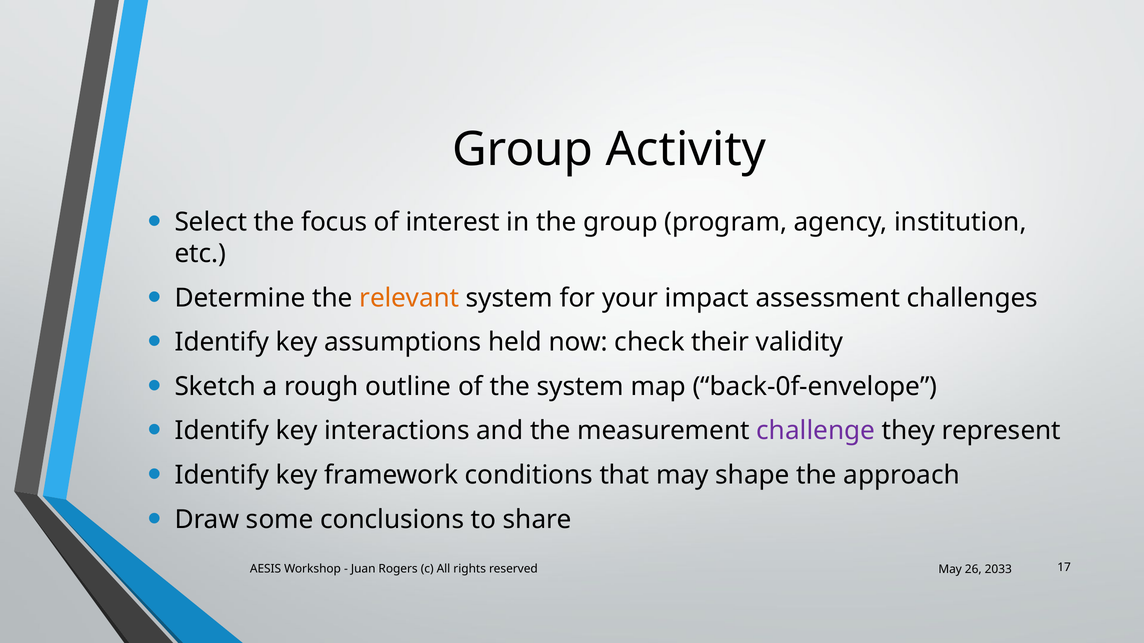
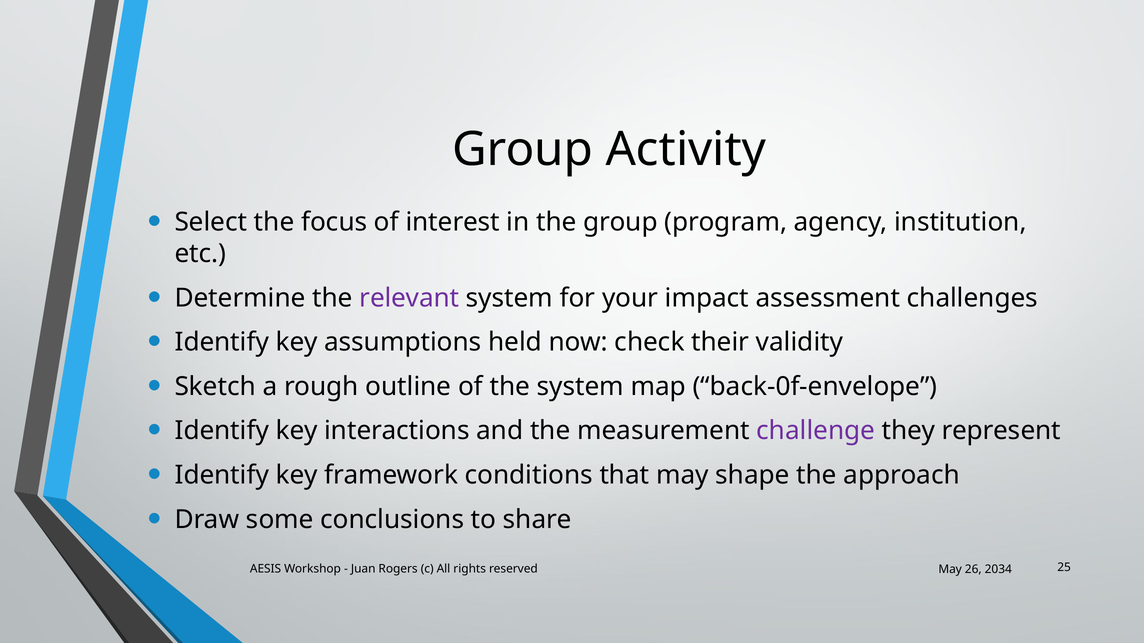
relevant colour: orange -> purple (409, 298)
17: 17 -> 25 (1064, 568)
2033: 2033 -> 2034 (998, 570)
